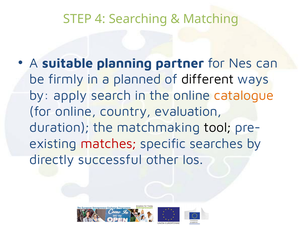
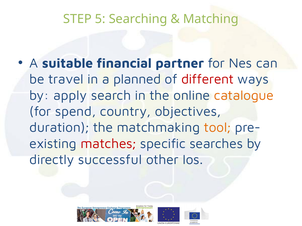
4: 4 -> 5 (100, 19)
planning: planning -> financial (124, 63)
firmly: firmly -> travel (66, 79)
different colour: black -> red (207, 79)
for online: online -> spend (76, 112)
evaluation: evaluation -> objectives (188, 112)
tool colour: black -> orange (217, 128)
